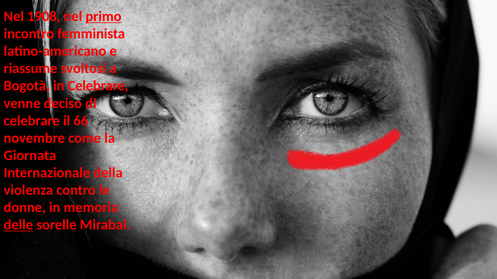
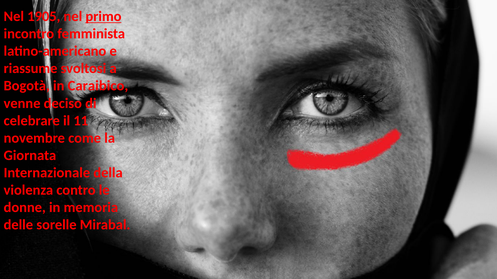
1908: 1908 -> 1905 (44, 16)
in Celebrare: Celebrare -> Caraibico (98, 86)
66: 66 -> 11 (81, 121)
delle underline: present -> none (18, 225)
